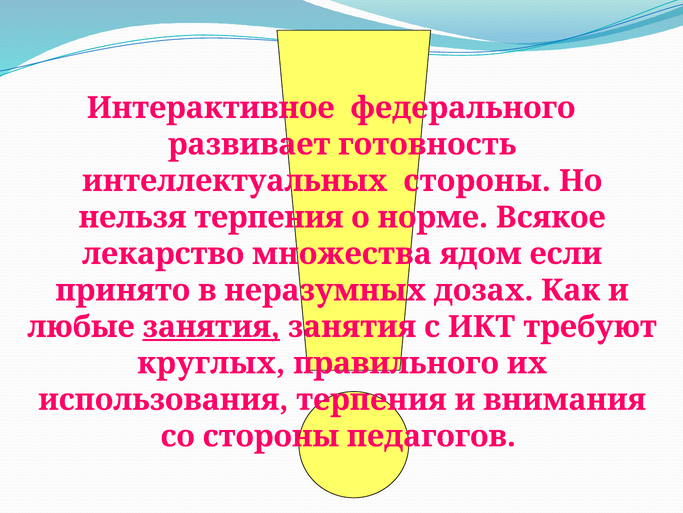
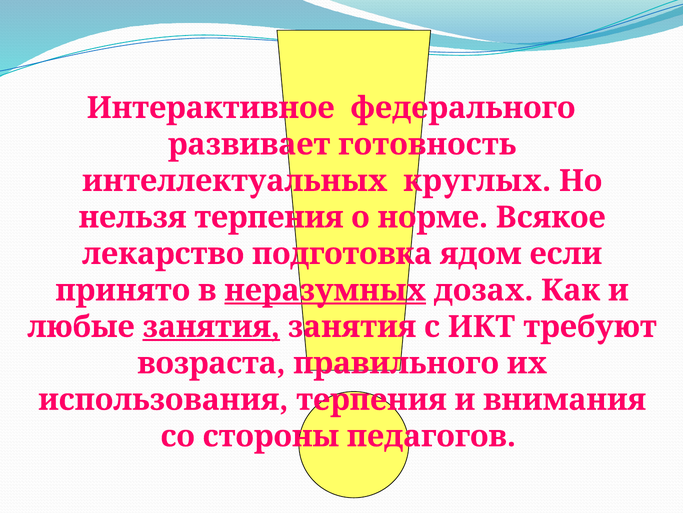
интеллектуальных стороны: стороны -> круглых (477, 181)
множества: множества -> подготовка (342, 254)
неразумных underline: none -> present (325, 290)
круглых: круглых -> возраста (211, 363)
